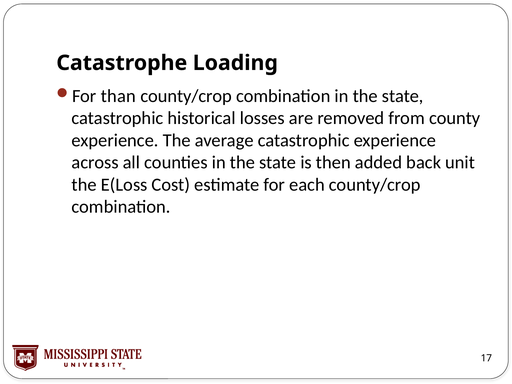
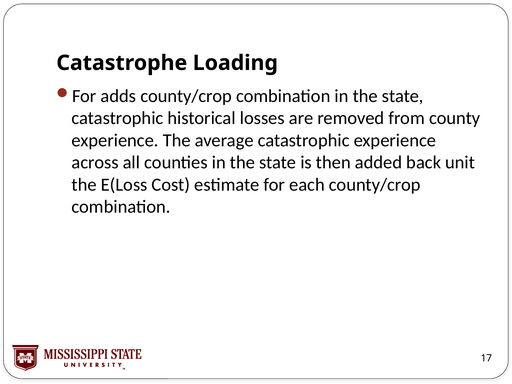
than: than -> adds (118, 96)
